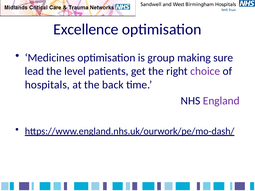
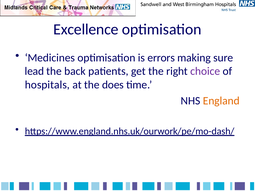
group: group -> errors (161, 58)
level: level -> back (75, 71)
back: back -> does (113, 85)
England colour: purple -> orange (221, 101)
